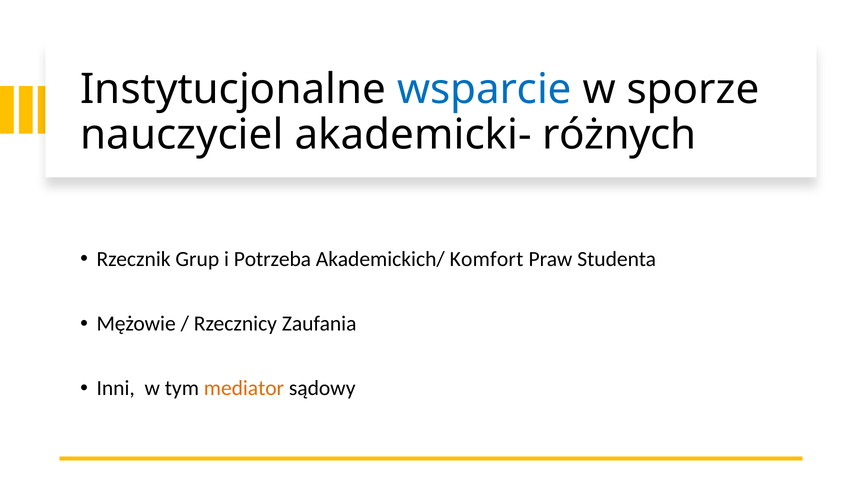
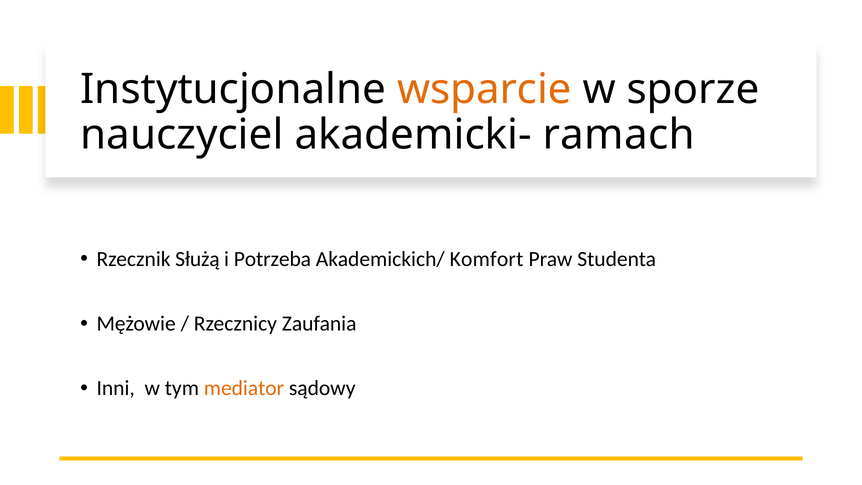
wsparcie colour: blue -> orange (484, 89)
różnych: różnych -> ramach (619, 135)
Grup: Grup -> Służą (197, 259)
